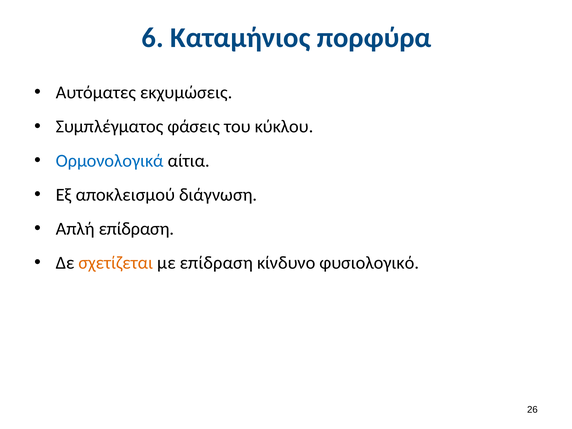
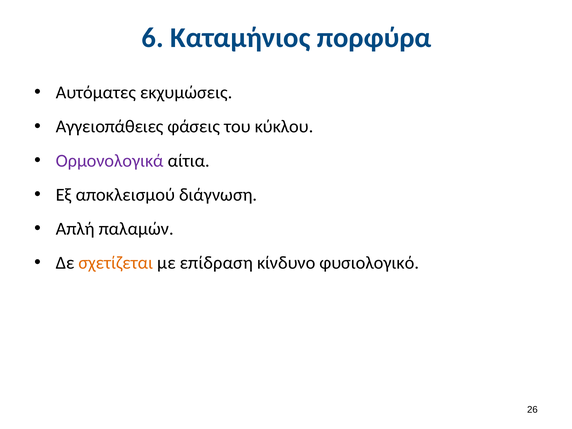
Συμπλέγματος: Συμπλέγματος -> Αγγειοπάθειες (110, 127)
Ορμονολογικά colour: blue -> purple (110, 161)
Απλή επίδραση: επίδραση -> παλαμών (136, 229)
